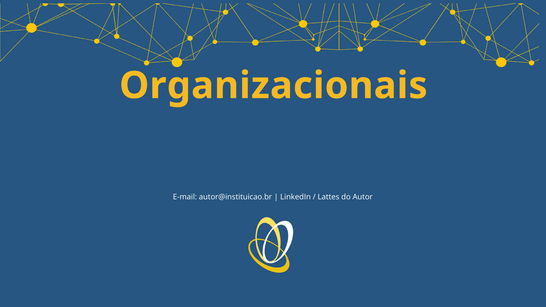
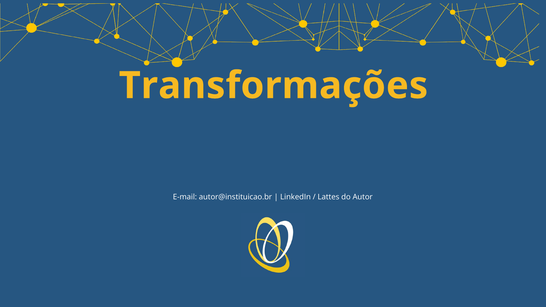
Organizacionais: Organizacionais -> Transformações (273, 86)
